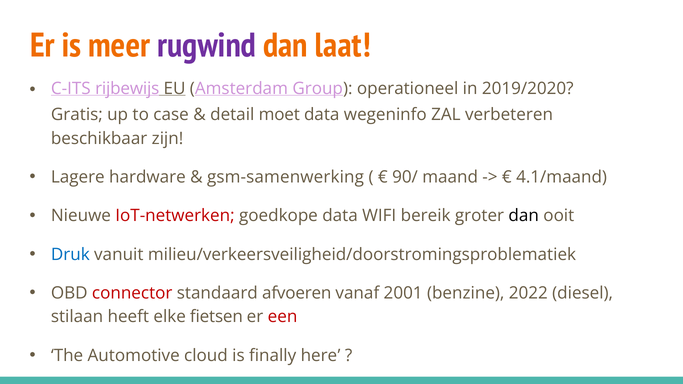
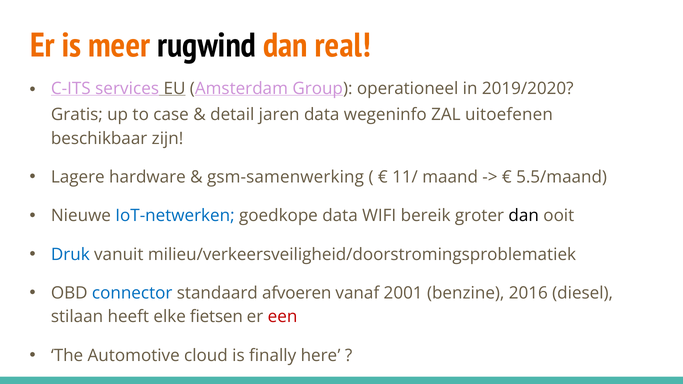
rugwind colour: purple -> black (207, 45)
laat: laat -> real (343, 45)
rijbewijs: rijbewijs -> services (127, 89)
moet: moet -> jaren (279, 115)
verbeteren: verbeteren -> uitoefenen (509, 115)
90/: 90/ -> 11/ (405, 177)
4.1/maand: 4.1/maand -> 5.5/maand (562, 177)
IoT-netwerken colour: red -> blue (175, 216)
connector colour: red -> blue (132, 293)
2022: 2022 -> 2016 (528, 293)
